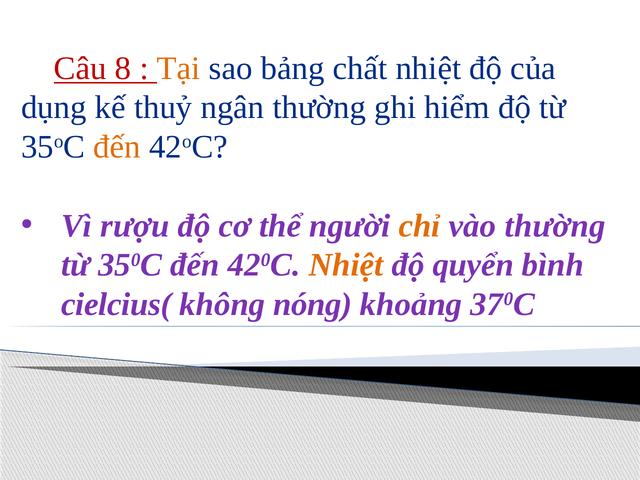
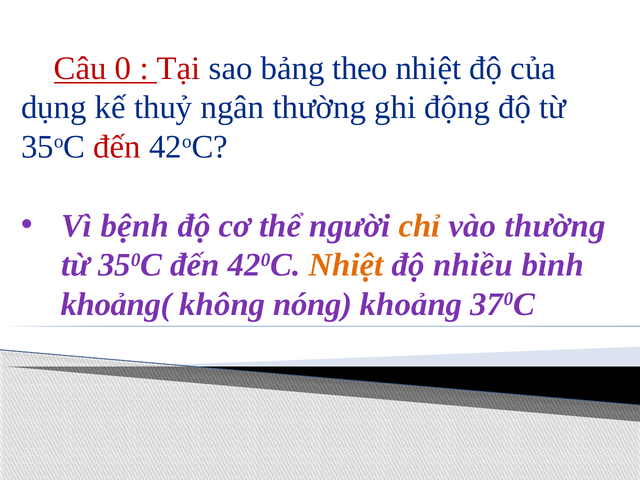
8: 8 -> 0 (123, 68)
Tại colour: orange -> red (179, 68)
chất: chất -> theo (360, 68)
hiểm: hiểm -> động (457, 108)
đến colour: orange -> red (117, 147)
rượu: rượu -> bệnh (135, 226)
quyển: quyển -> nhiều (473, 265)
cielcius(: cielcius( -> khoảng( (116, 304)
